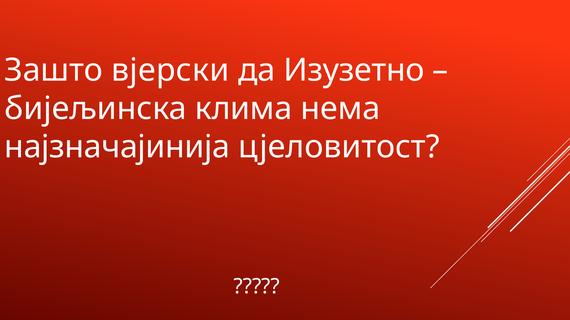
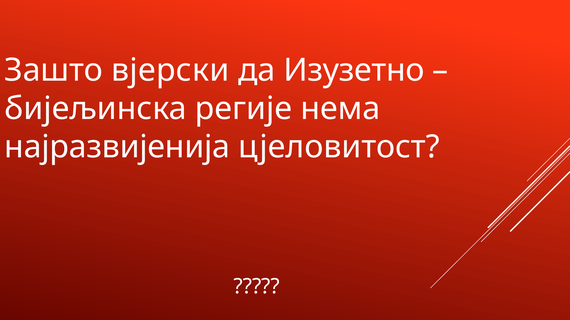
клима: клима -> регије (243, 109)
најзначајинија: најзначајинија -> најразвијенија (117, 147)
